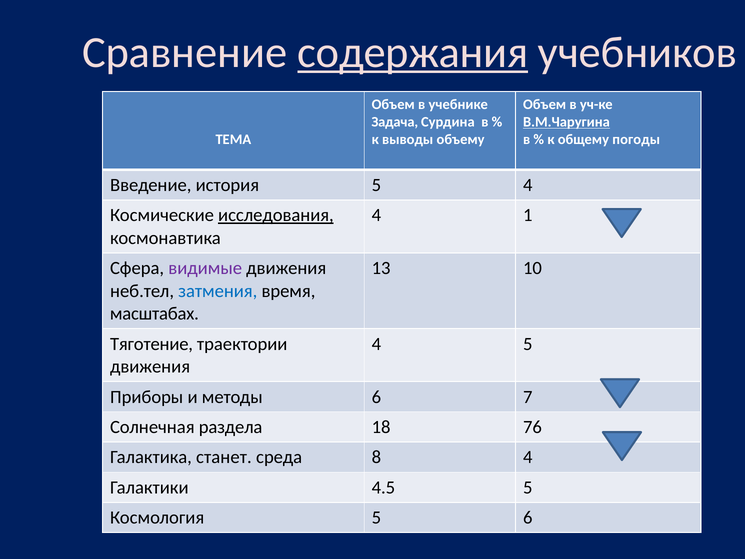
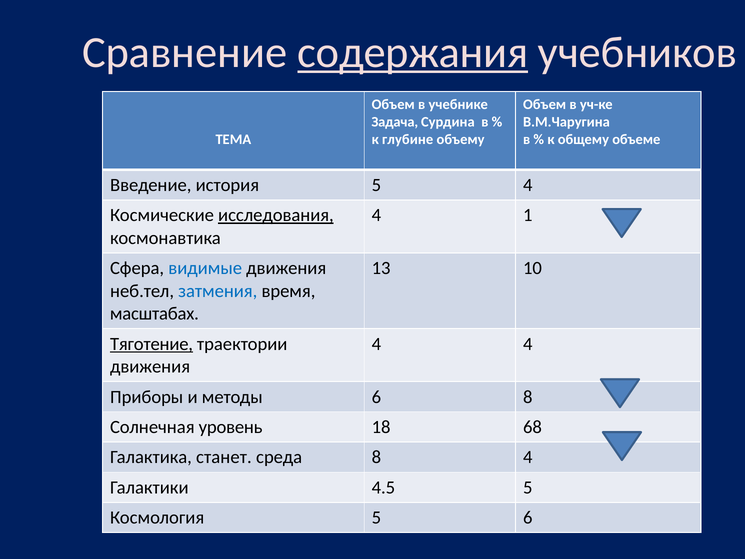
В.М.Чаругина underline: present -> none (566, 122)
выводы: выводы -> глубине (408, 140)
погоды: погоды -> объеме (636, 140)
видимые colour: purple -> blue (205, 268)
Тяготение underline: none -> present (152, 344)
4 5: 5 -> 4 (528, 344)
6 7: 7 -> 8 (528, 397)
раздела: раздела -> уровень (231, 427)
76: 76 -> 68 (532, 427)
